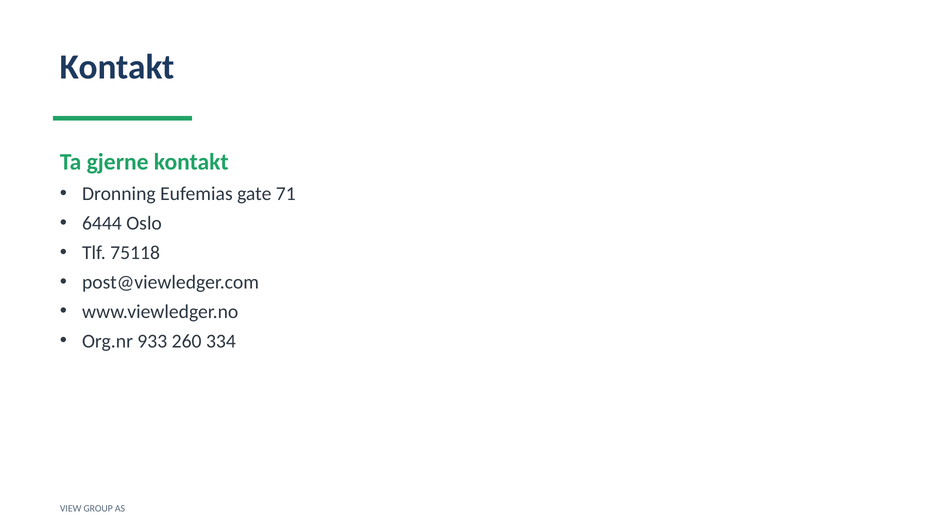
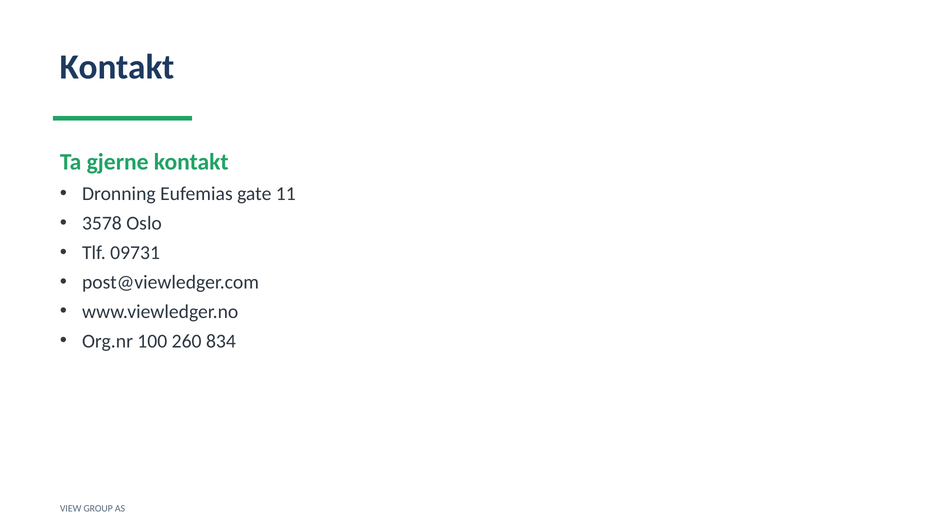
71: 71 -> 11 (286, 194)
6444: 6444 -> 3578 (102, 223)
75118: 75118 -> 09731 (135, 253)
933: 933 -> 100 (152, 341)
334: 334 -> 834 (221, 341)
